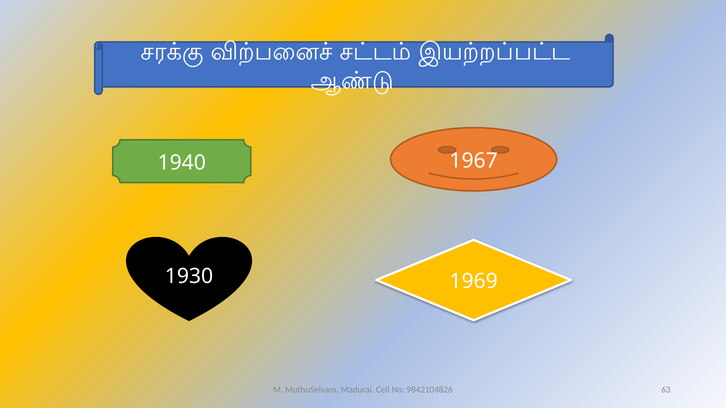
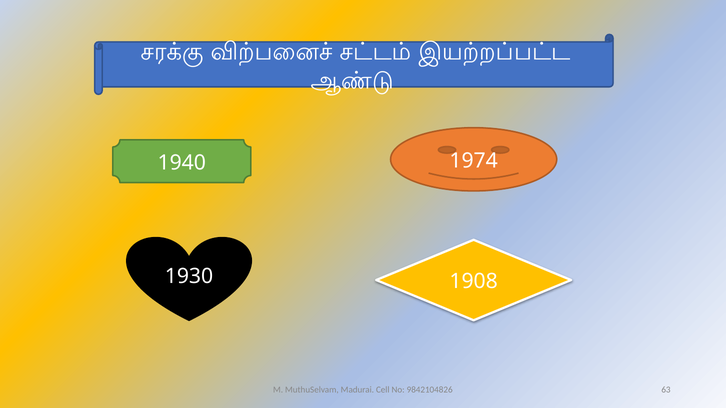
1967: 1967 -> 1974 (474, 161)
1969: 1969 -> 1908 (474, 282)
